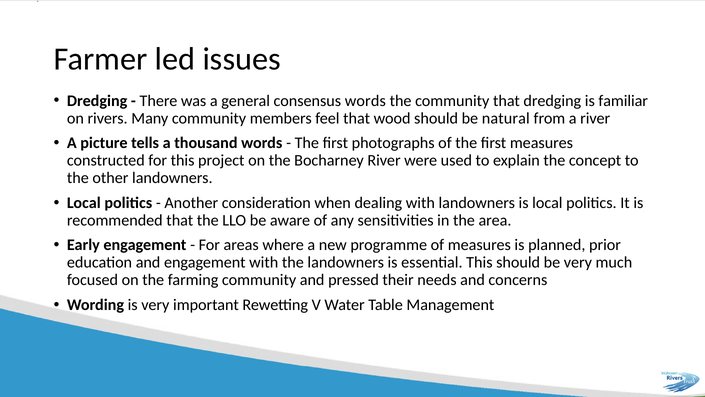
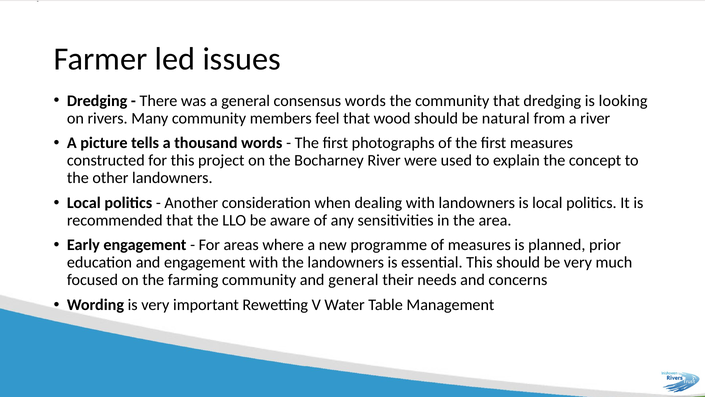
familiar: familiar -> looking (623, 101)
and pressed: pressed -> general (353, 280)
